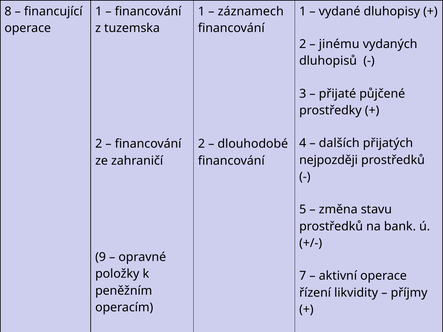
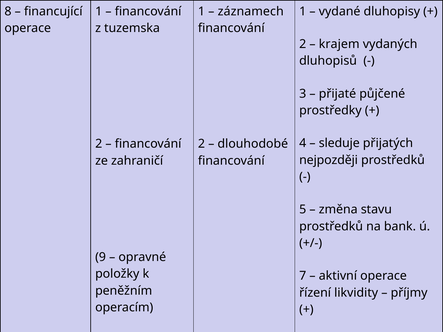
jinému: jinému -> krajem (339, 44)
dalších: dalších -> sleduje (339, 143)
